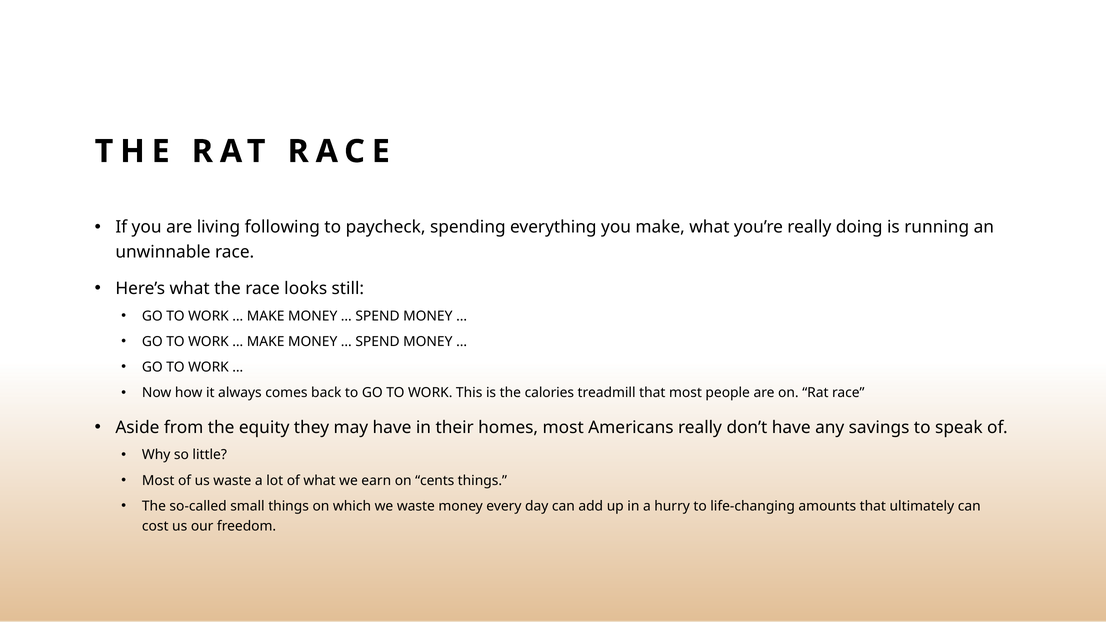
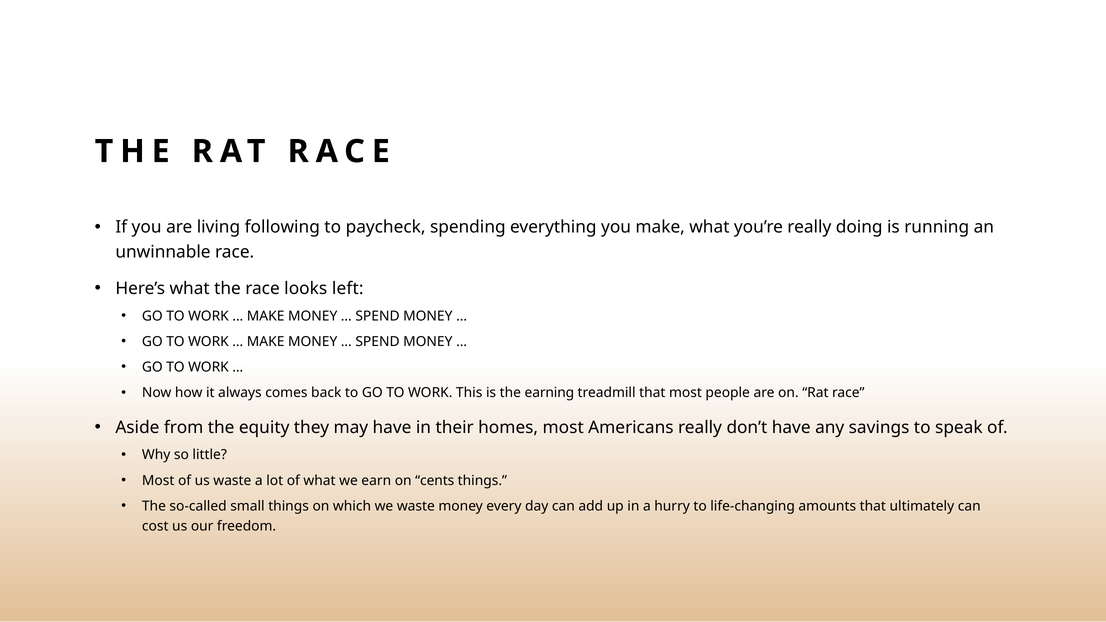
still: still -> left (348, 289)
calories: calories -> earning (549, 393)
